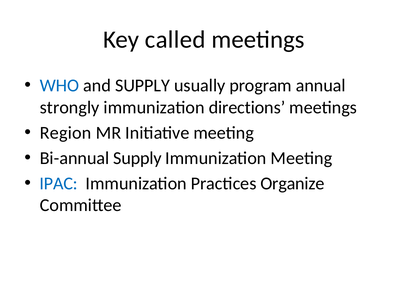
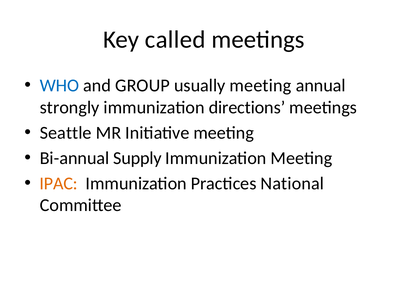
and SUPPLY: SUPPLY -> GROUP (142, 86)
usually program: program -> meeting (260, 86)
Region: Region -> Seattle (66, 133)
IPAC colour: blue -> orange (59, 184)
Organize: Organize -> National (292, 184)
